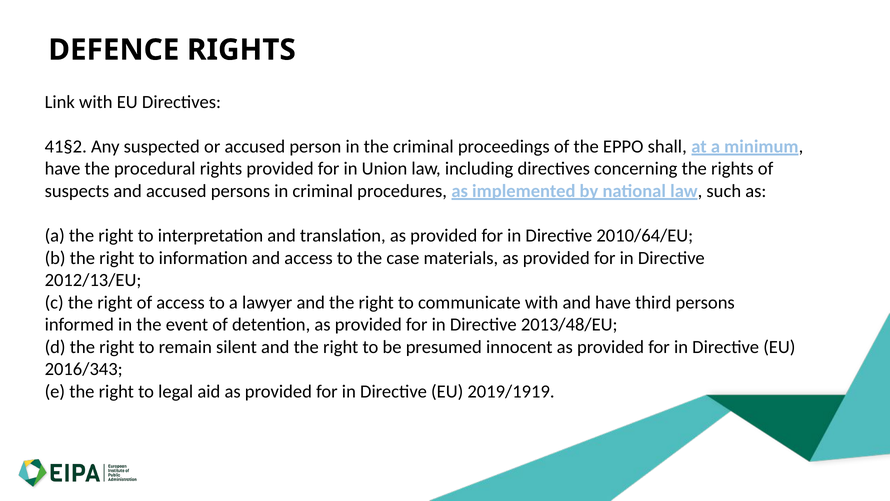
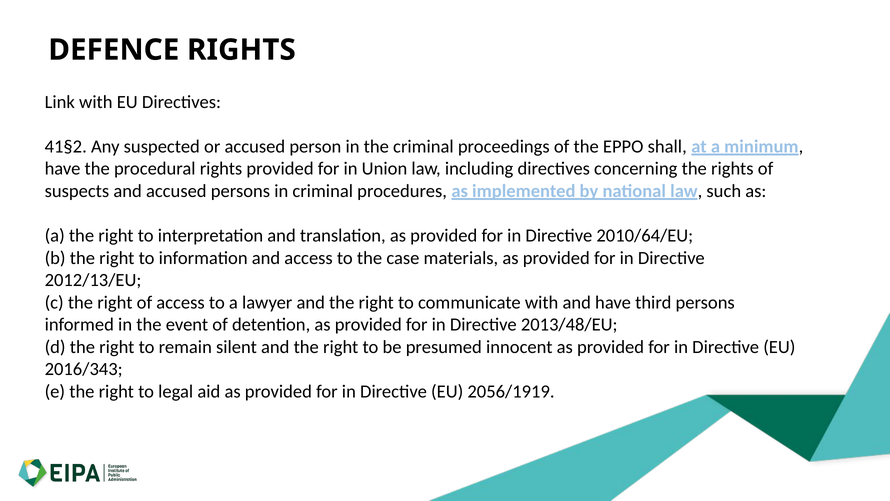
2019/1919: 2019/1919 -> 2056/1919 (511, 391)
